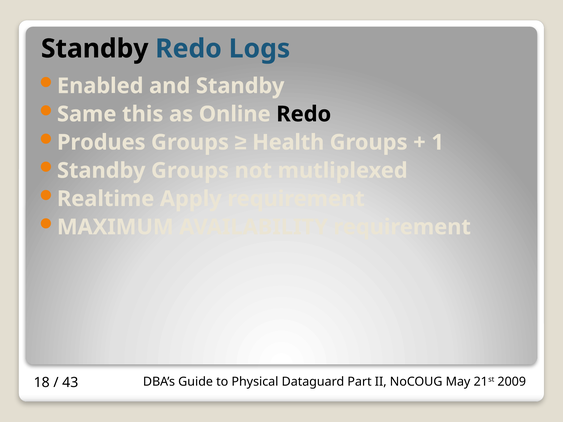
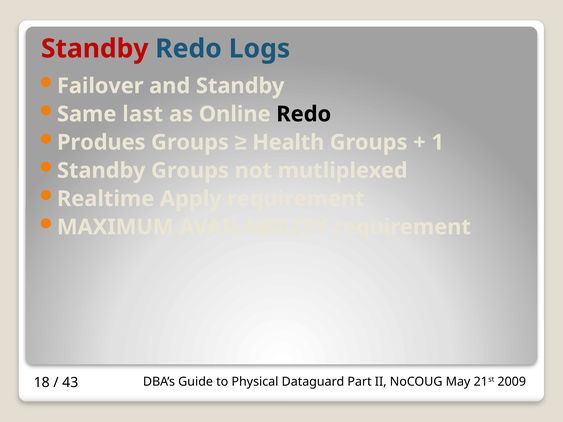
Standby colour: black -> red (95, 49)
Enabled: Enabled -> Failover (100, 86)
this: this -> last (143, 114)
